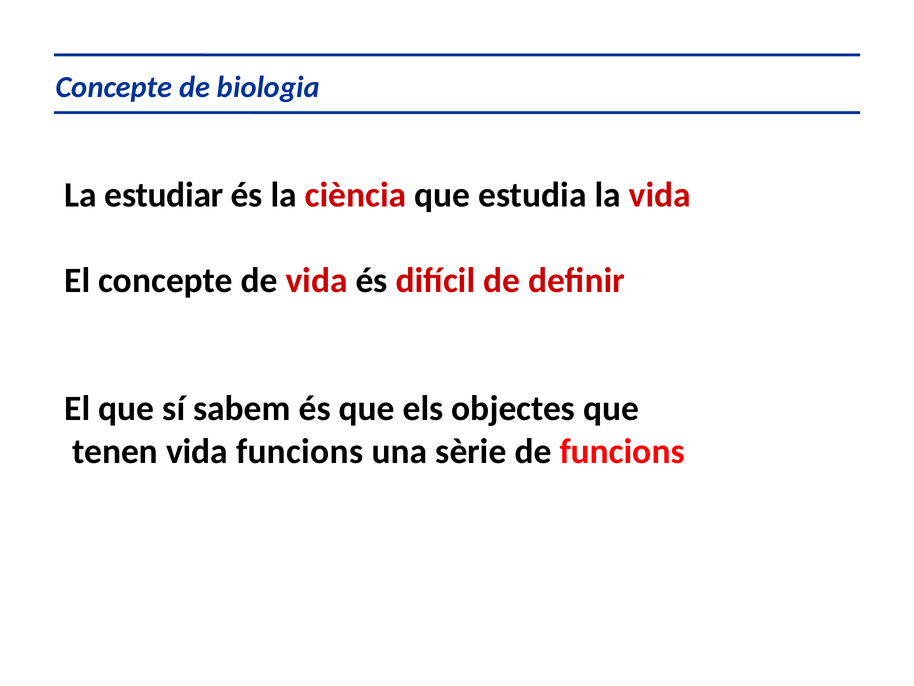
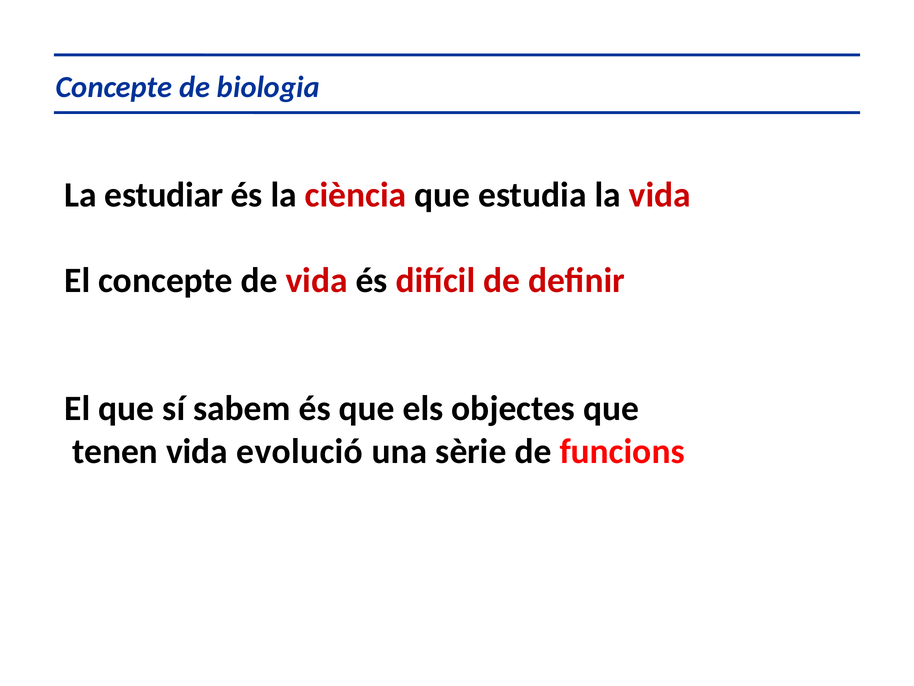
vida funcions: funcions -> evolució (300, 451)
